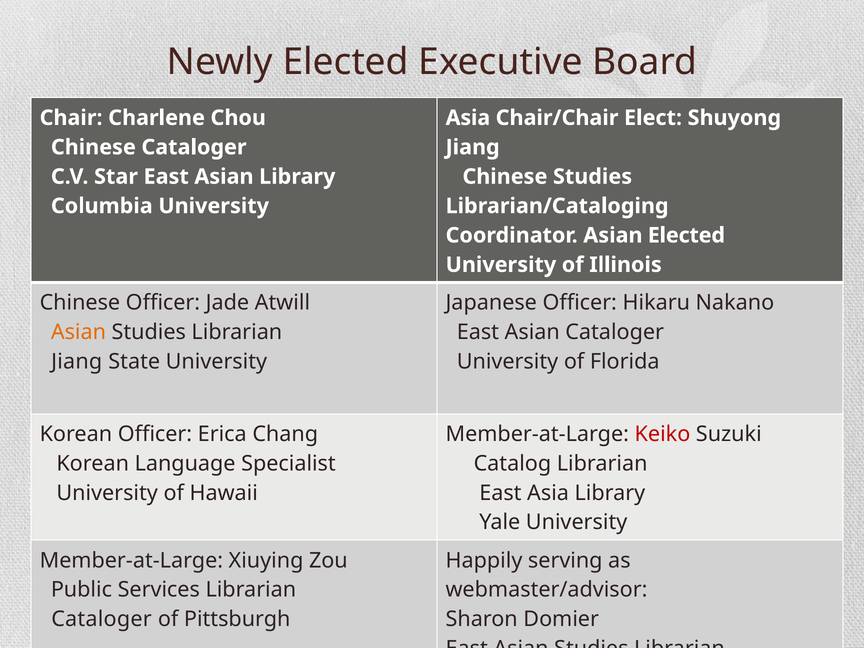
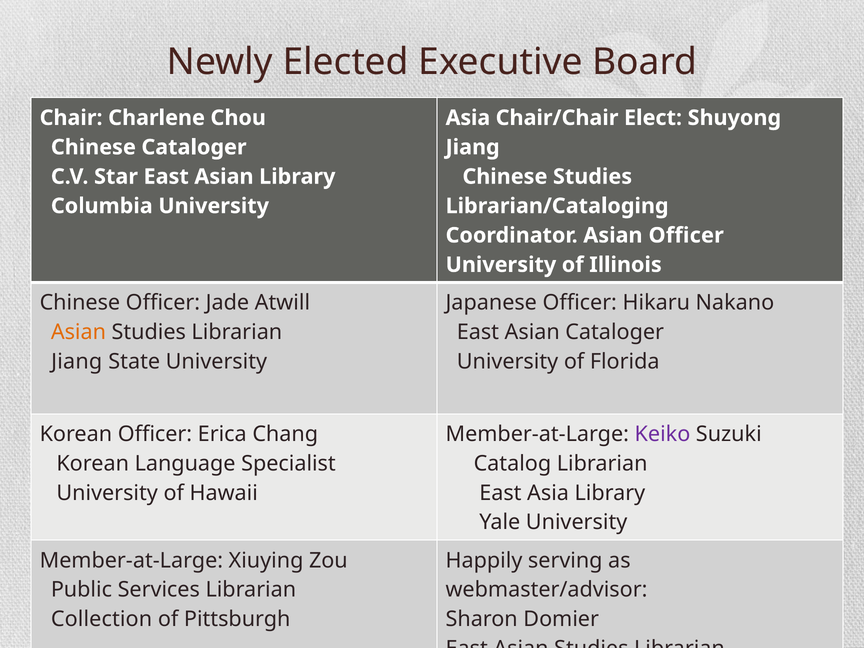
Asian Elected: Elected -> Officer (686, 235)
Keiko colour: red -> purple (662, 434)
Cataloger: Cataloger -> Collection (102, 619)
